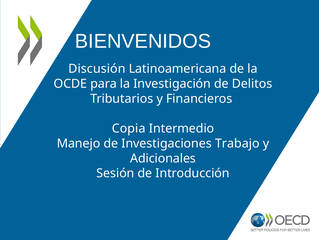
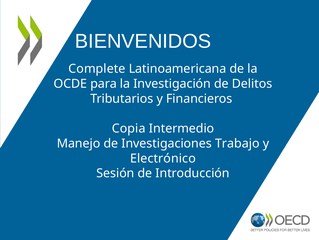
Discusión: Discusión -> Complete (97, 69)
Adicionales: Adicionales -> Electrónico (163, 158)
